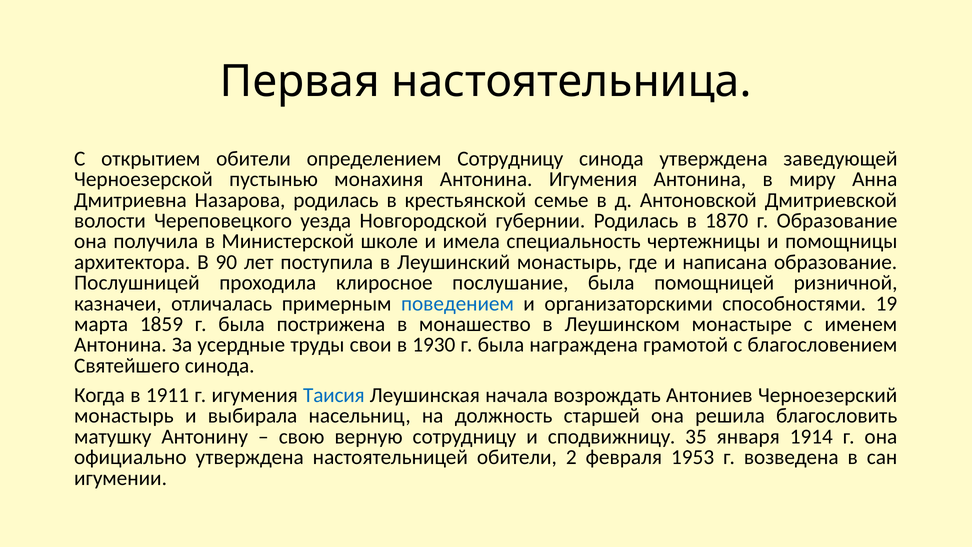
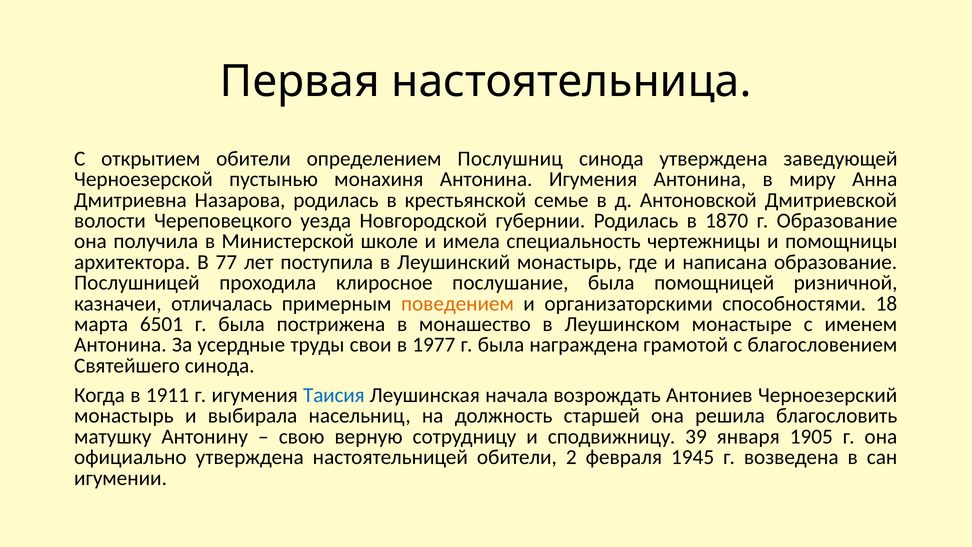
определением Сотрудницу: Сотрудницу -> Послушниц (510, 159)
90: 90 -> 77 (226, 262)
поведением colour: blue -> orange (457, 303)
19: 19 -> 18 (886, 303)
1859: 1859 -> 6501 (161, 324)
1930: 1930 -> 1977 (434, 345)
35: 35 -> 39 (696, 436)
1914: 1914 -> 1905 (811, 436)
1953: 1953 -> 1945 (693, 457)
